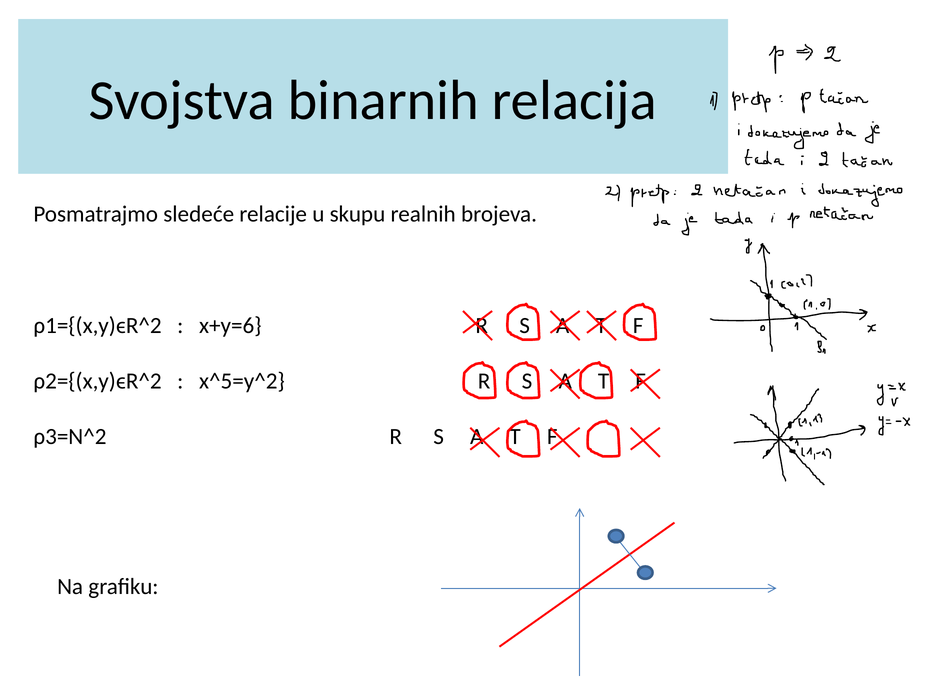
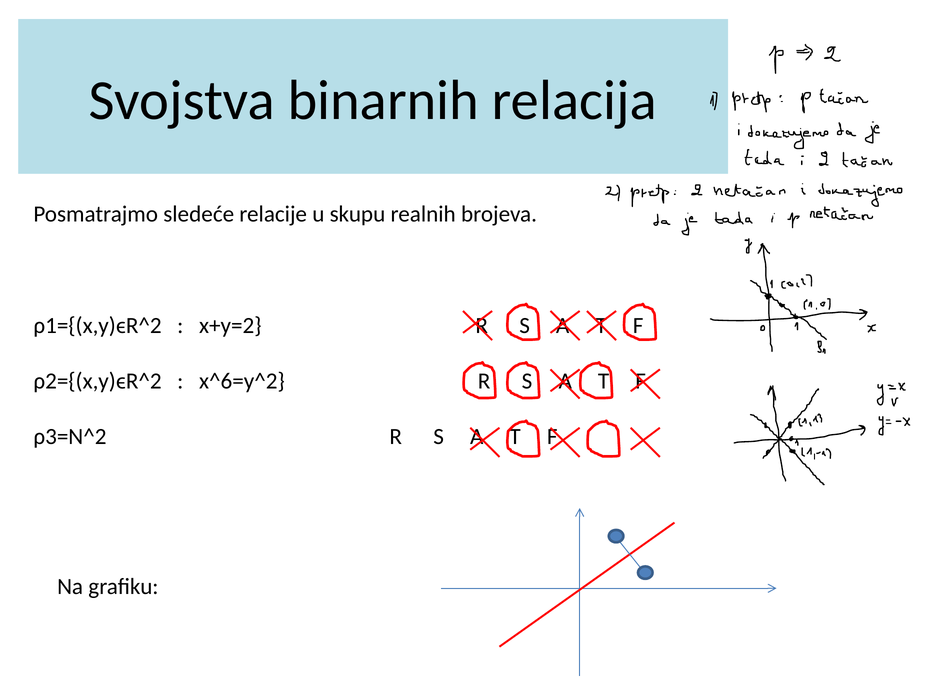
x+y=6: x+y=6 -> x+y=2 (230, 325)
x^5=y^2: x^5=y^2 -> x^6=y^2 (242, 381)
